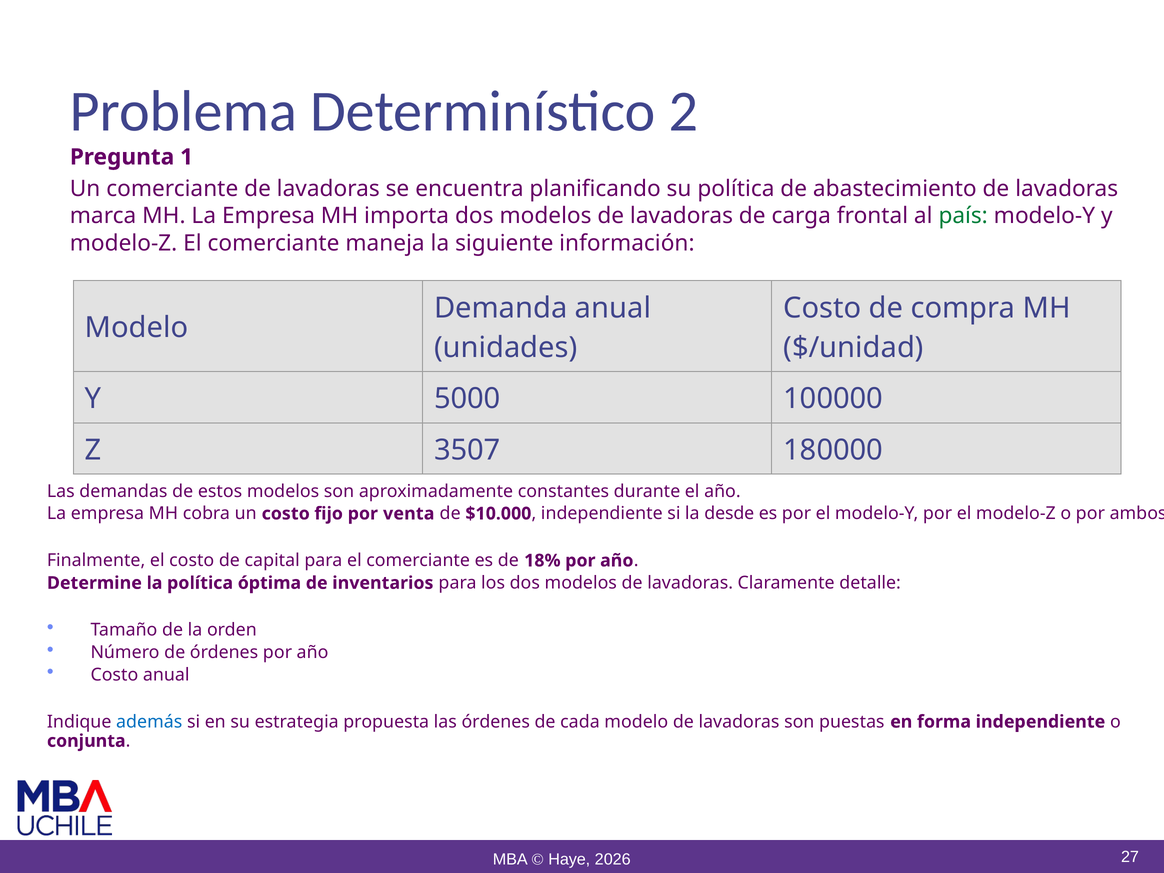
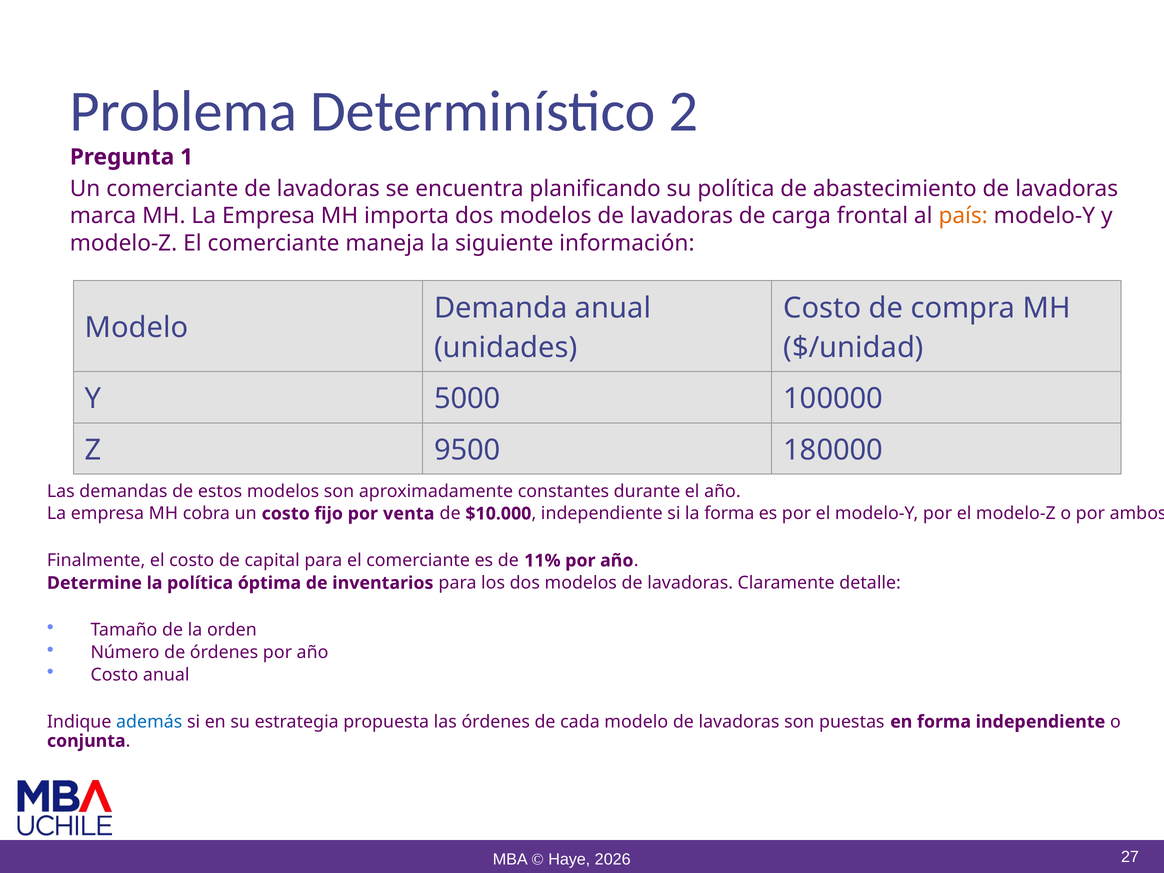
país colour: green -> orange (963, 216)
3507: 3507 -> 9500 (467, 450)
la desde: desde -> forma (729, 514)
18%: 18% -> 11% (542, 561)
